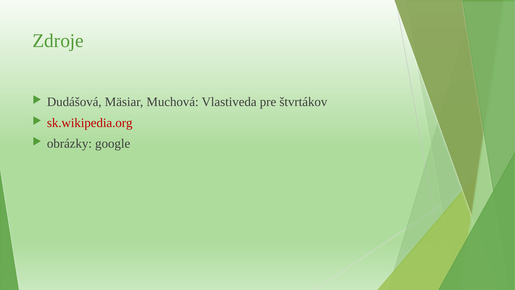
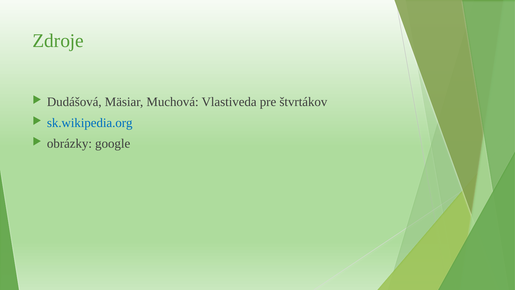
sk.wikipedia.org colour: red -> blue (90, 123)
